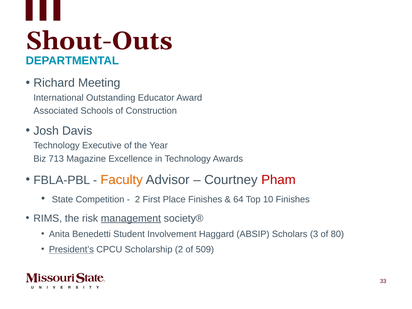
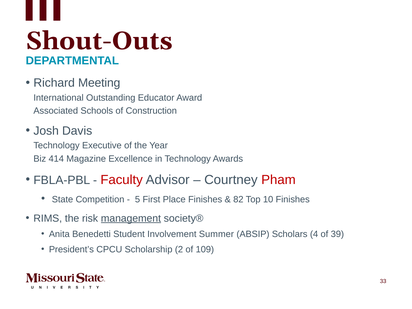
713: 713 -> 414 (56, 159)
Faculty colour: orange -> red (122, 180)
2: 2 -> 5 (138, 199)
64: 64 -> 82 (238, 199)
Haggard: Haggard -> Summer (216, 234)
3: 3 -> 4 (314, 234)
80: 80 -> 39 (337, 234)
President’s underline: present -> none (71, 250)
509: 509 -> 109 (205, 250)
